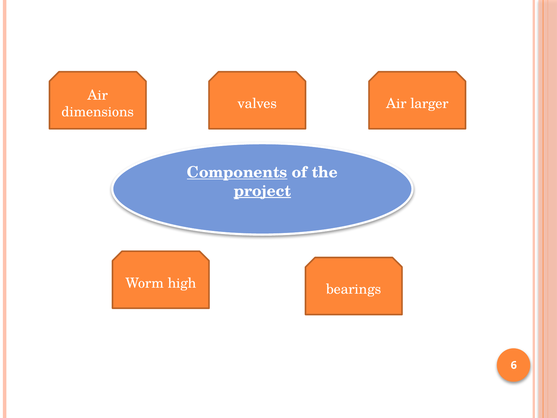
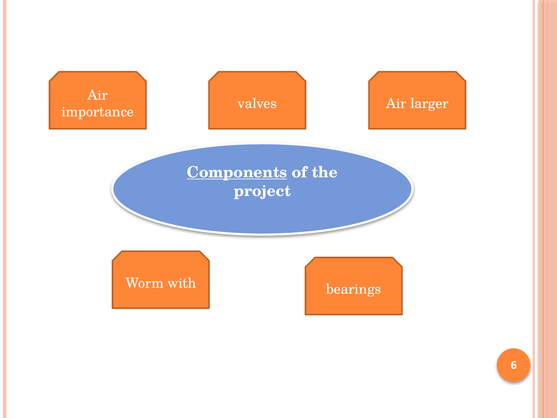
dimensions: dimensions -> importance (98, 112)
project underline: present -> none (262, 191)
high: high -> with (182, 283)
